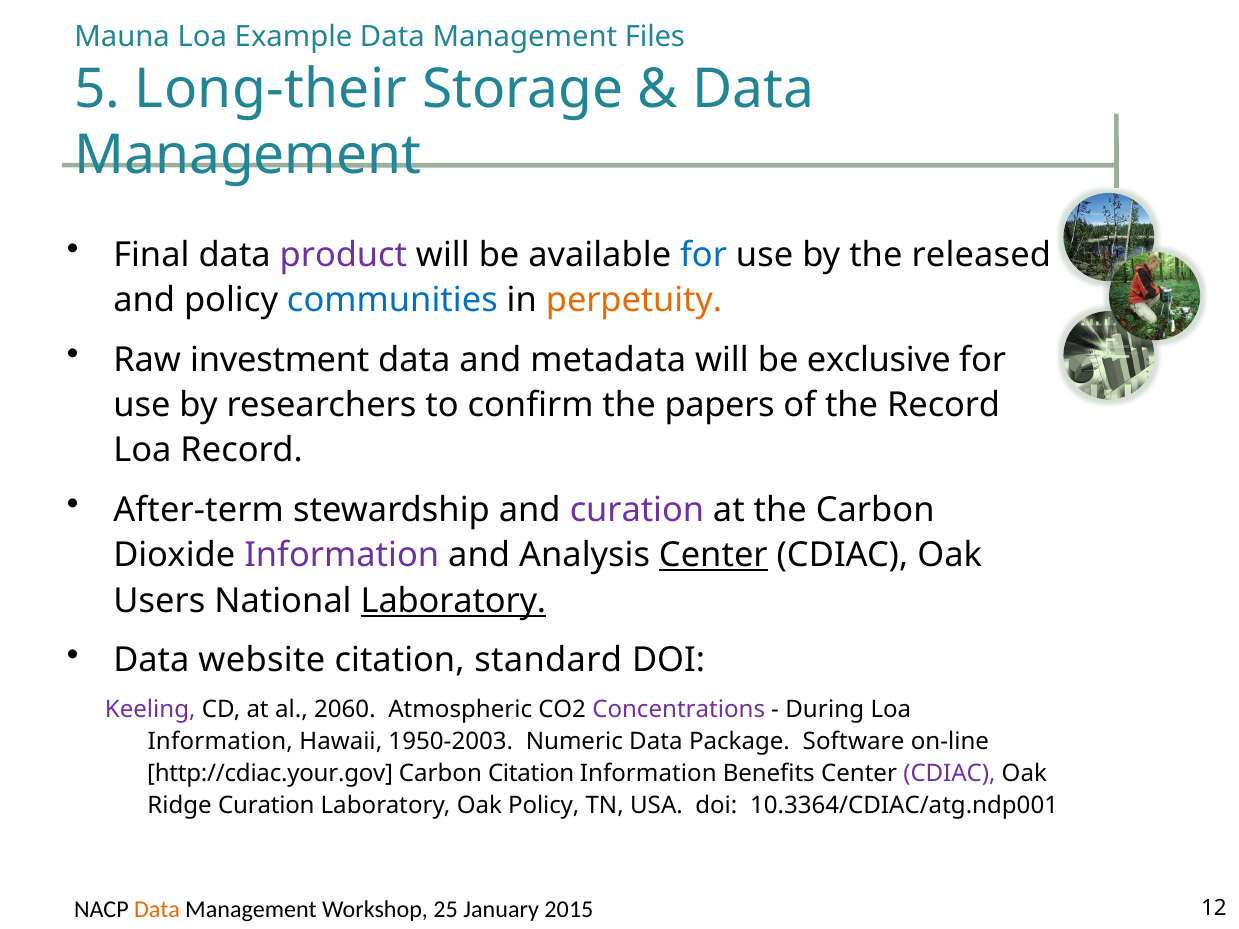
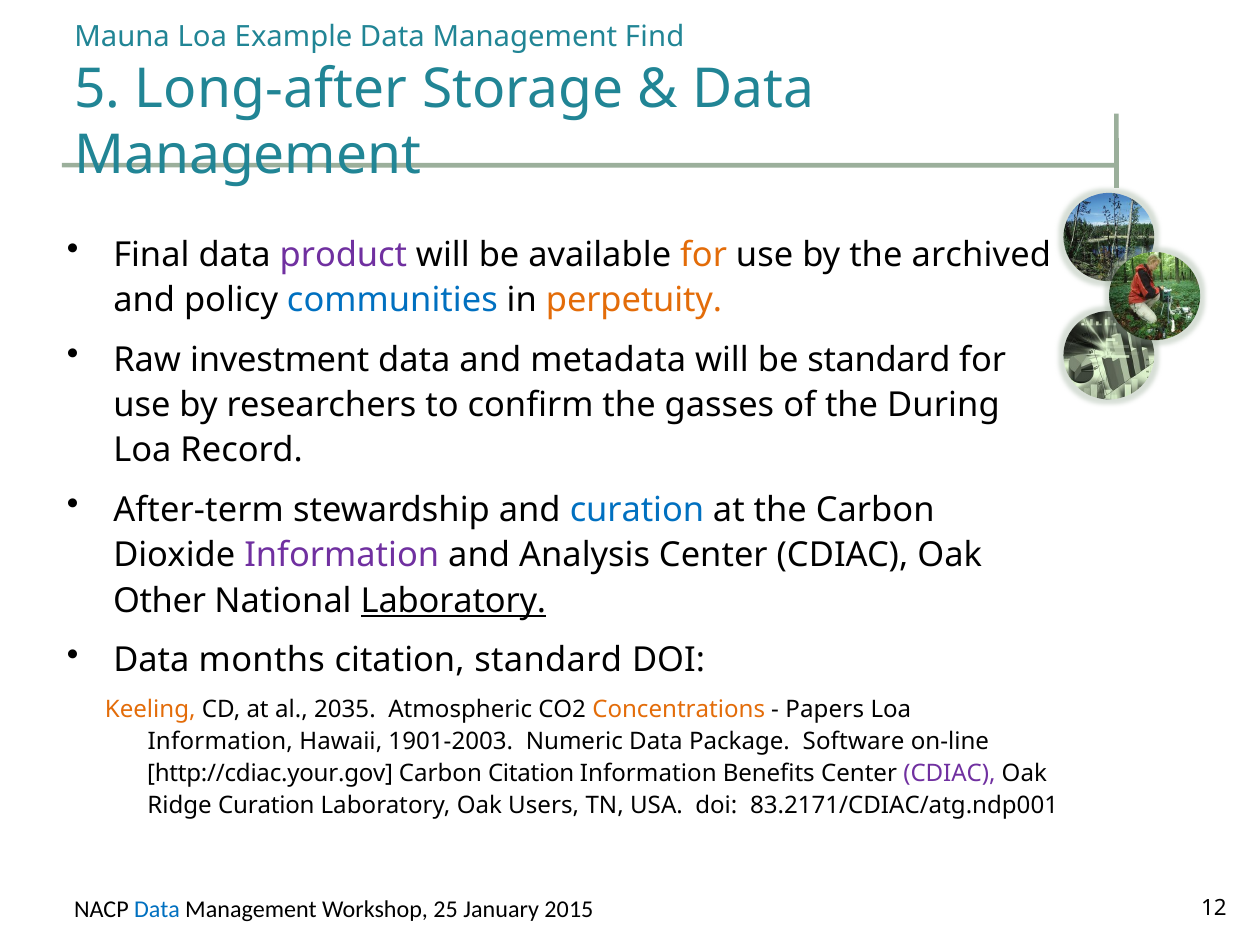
Files: Files -> Find (655, 37)
Long-their: Long-their -> Long-after (271, 90)
for colour: blue -> orange (704, 255)
released: released -> archived (981, 255)
be exclusive: exclusive -> standard (879, 360)
papers: papers -> gasses (719, 405)
the Record: Record -> During (943, 405)
curation colour: purple -> blue (637, 510)
Center underline: present -> none (713, 556)
Users: Users -> Other (160, 601)
website: website -> months (262, 661)
Keeling colour: purple -> orange (150, 710)
2060: 2060 -> 2035 (345, 710)
Concentrations colour: purple -> orange (679, 710)
During: During -> Papers (825, 710)
1950-2003: 1950-2003 -> 1901-2003 (451, 742)
Oak Policy: Policy -> Users (544, 805)
10.3364/CDIAC/atg.ndp001: 10.3364/CDIAC/atg.ndp001 -> 83.2171/CDIAC/atg.ndp001 (904, 805)
Data colour: orange -> blue (157, 910)
